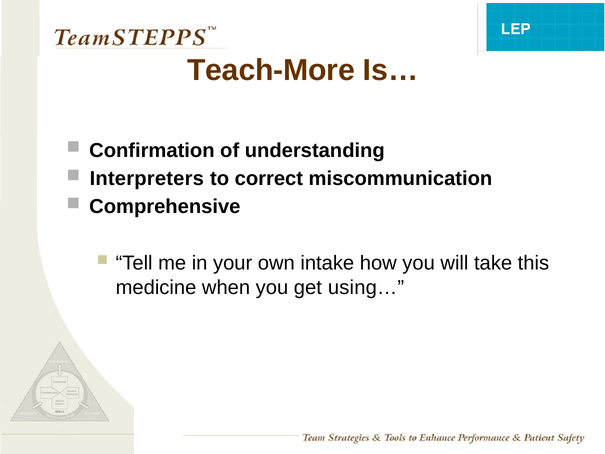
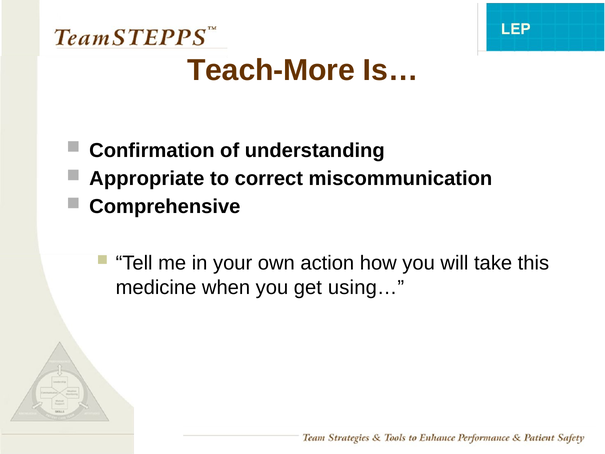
Interpreters: Interpreters -> Appropriate (147, 178)
intake: intake -> action (327, 263)
